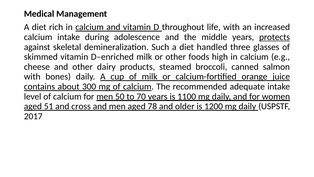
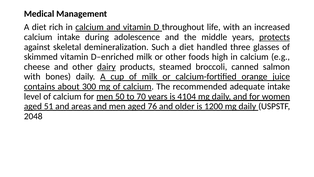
dairy underline: none -> present (106, 67)
1100: 1100 -> 4104 (187, 96)
cross: cross -> areas (81, 106)
78: 78 -> 76 (152, 106)
2017: 2017 -> 2048 (33, 116)
